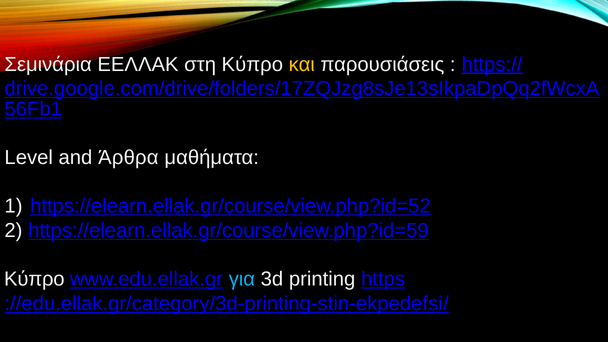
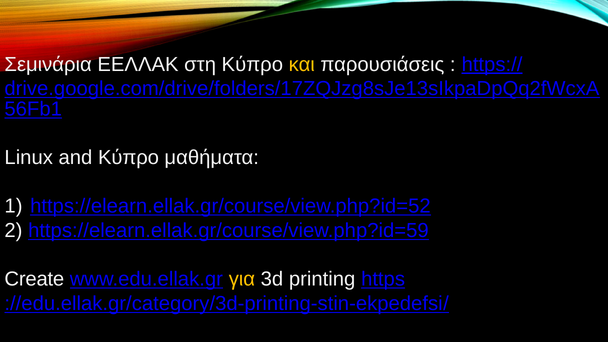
Level: Level -> Linux (29, 158)
and Άρθρα: Άρθρα -> Κύπρο (129, 158)
Κύπρο: Κύπρο -> Create (34, 279)
για colour: light blue -> yellow (242, 279)
